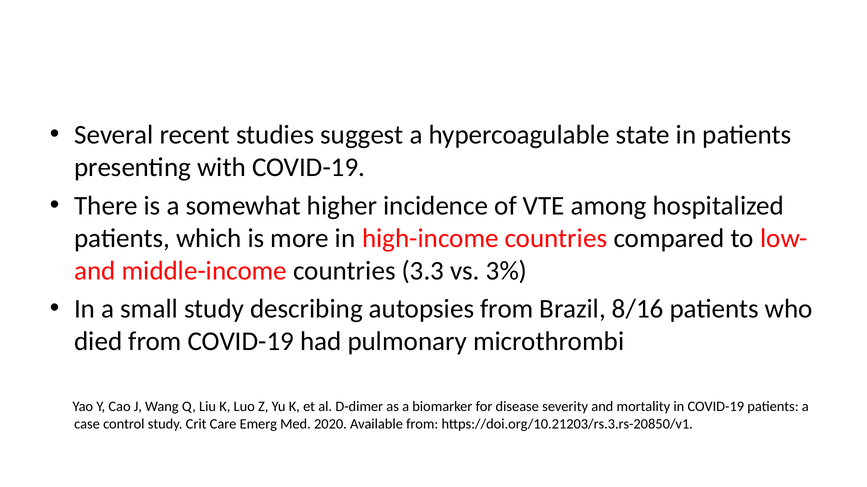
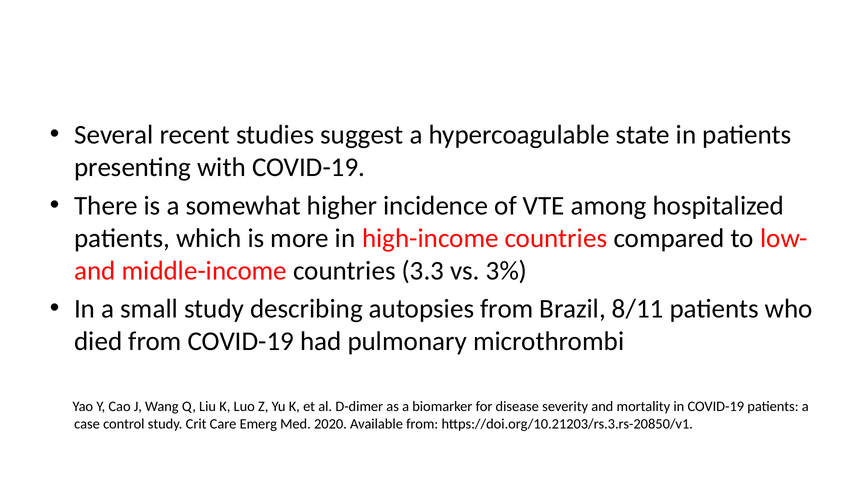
8/16: 8/16 -> 8/11 (638, 309)
